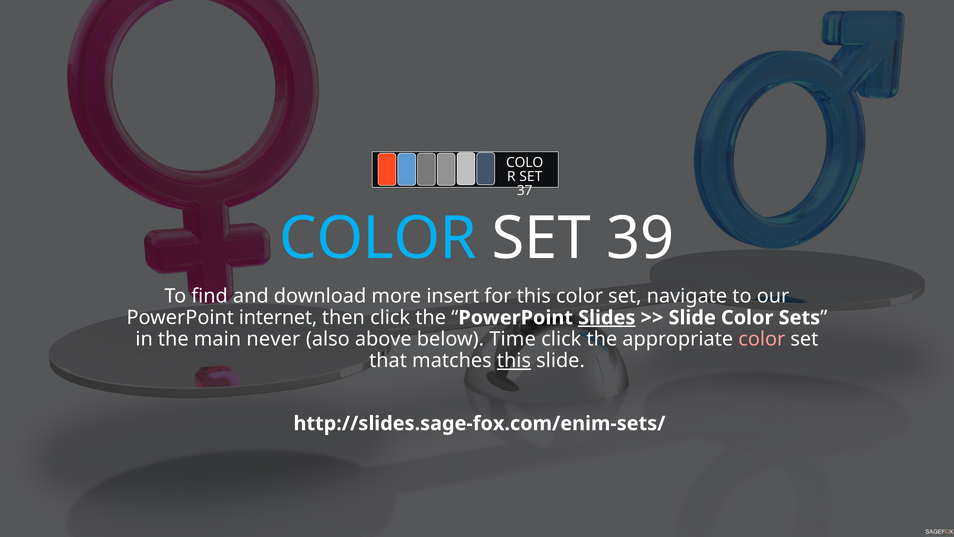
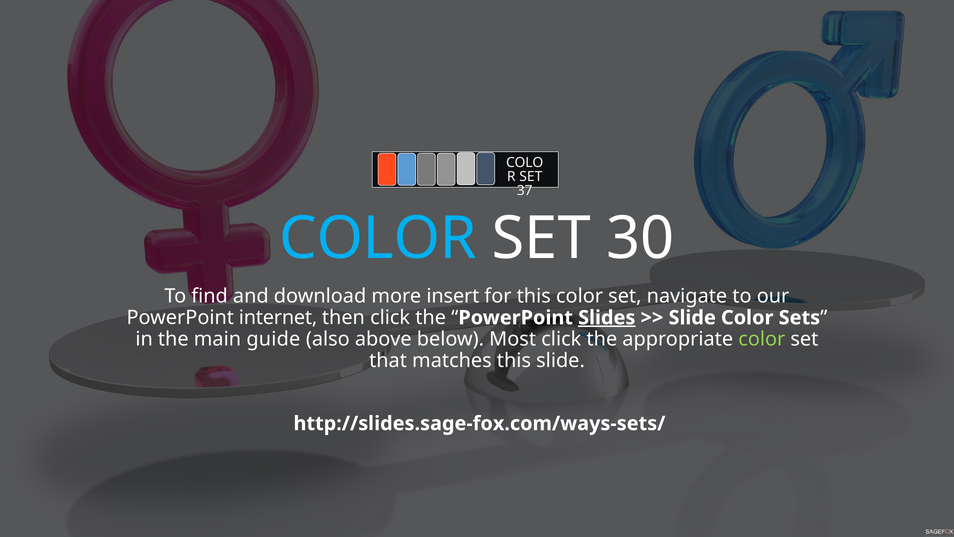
39: 39 -> 30 (640, 238)
never: never -> guide (273, 339)
Time: Time -> Most (513, 339)
color colour: pink -> light green (762, 339)
this underline: present -> none (514, 360)
http://slides.sage-fox.com/enim-sets/: http://slides.sage-fox.com/enim-sets/ -> http://slides.sage-fox.com/ways-sets/ (479, 423)
